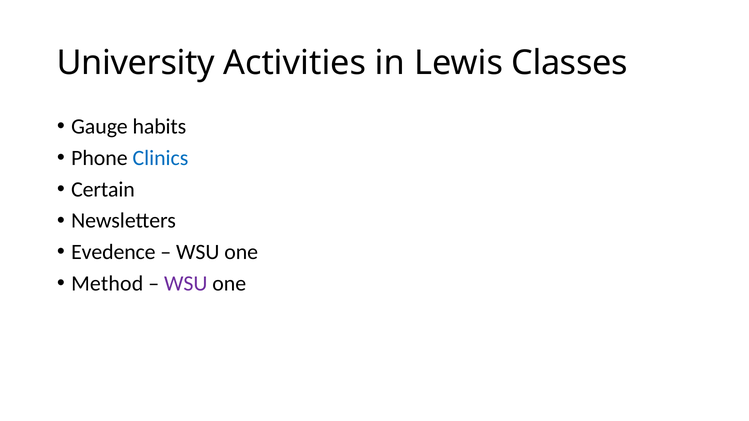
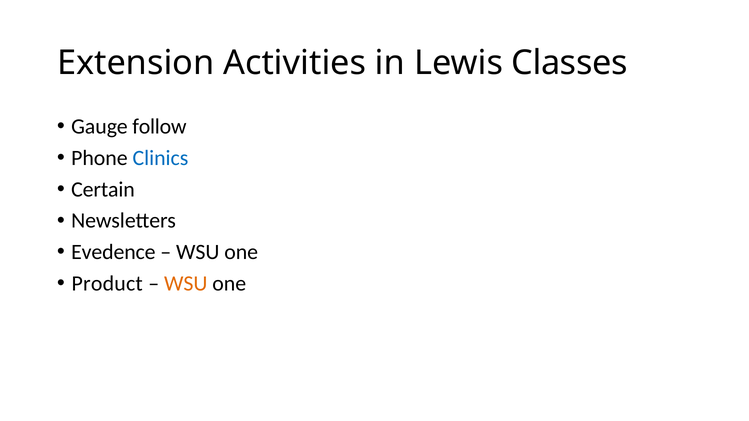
University: University -> Extension (136, 63)
habits: habits -> follow (159, 127)
Method: Method -> Product (107, 284)
WSU colour: purple -> orange (186, 284)
